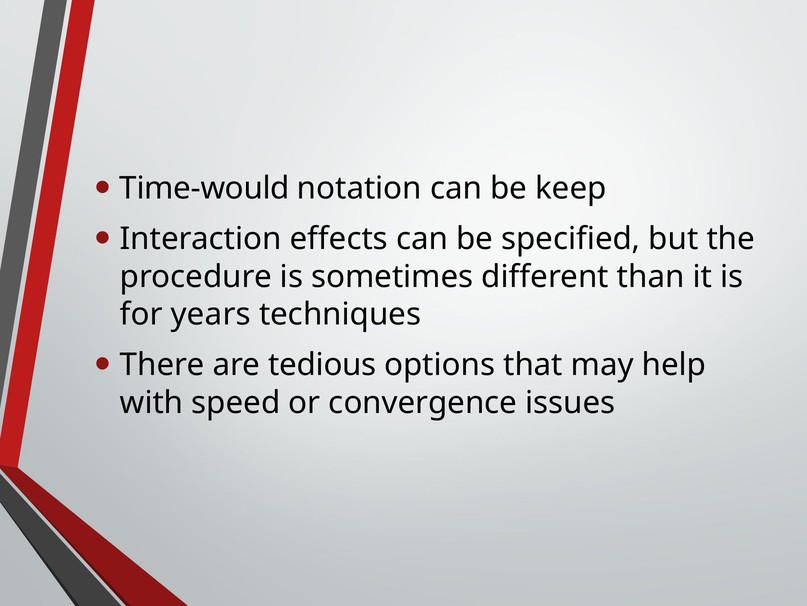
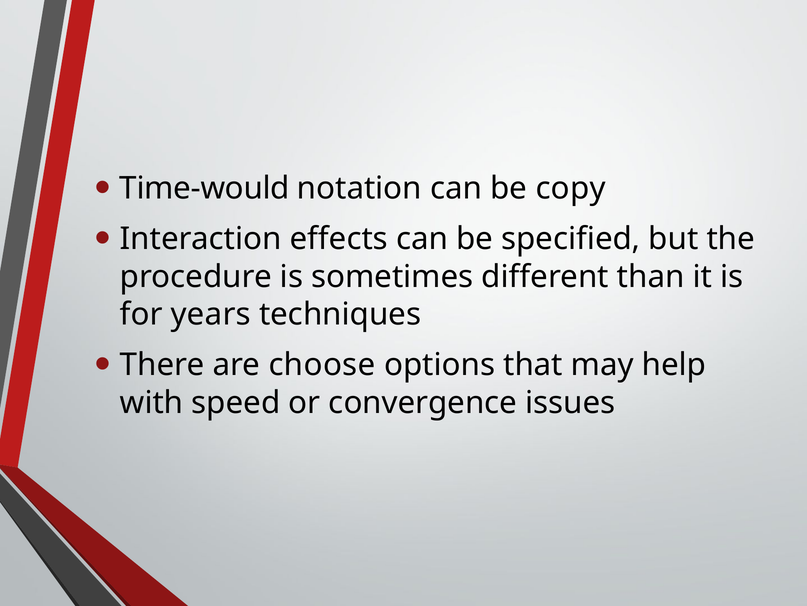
keep: keep -> copy (571, 188)
tedious: tedious -> choose (322, 365)
